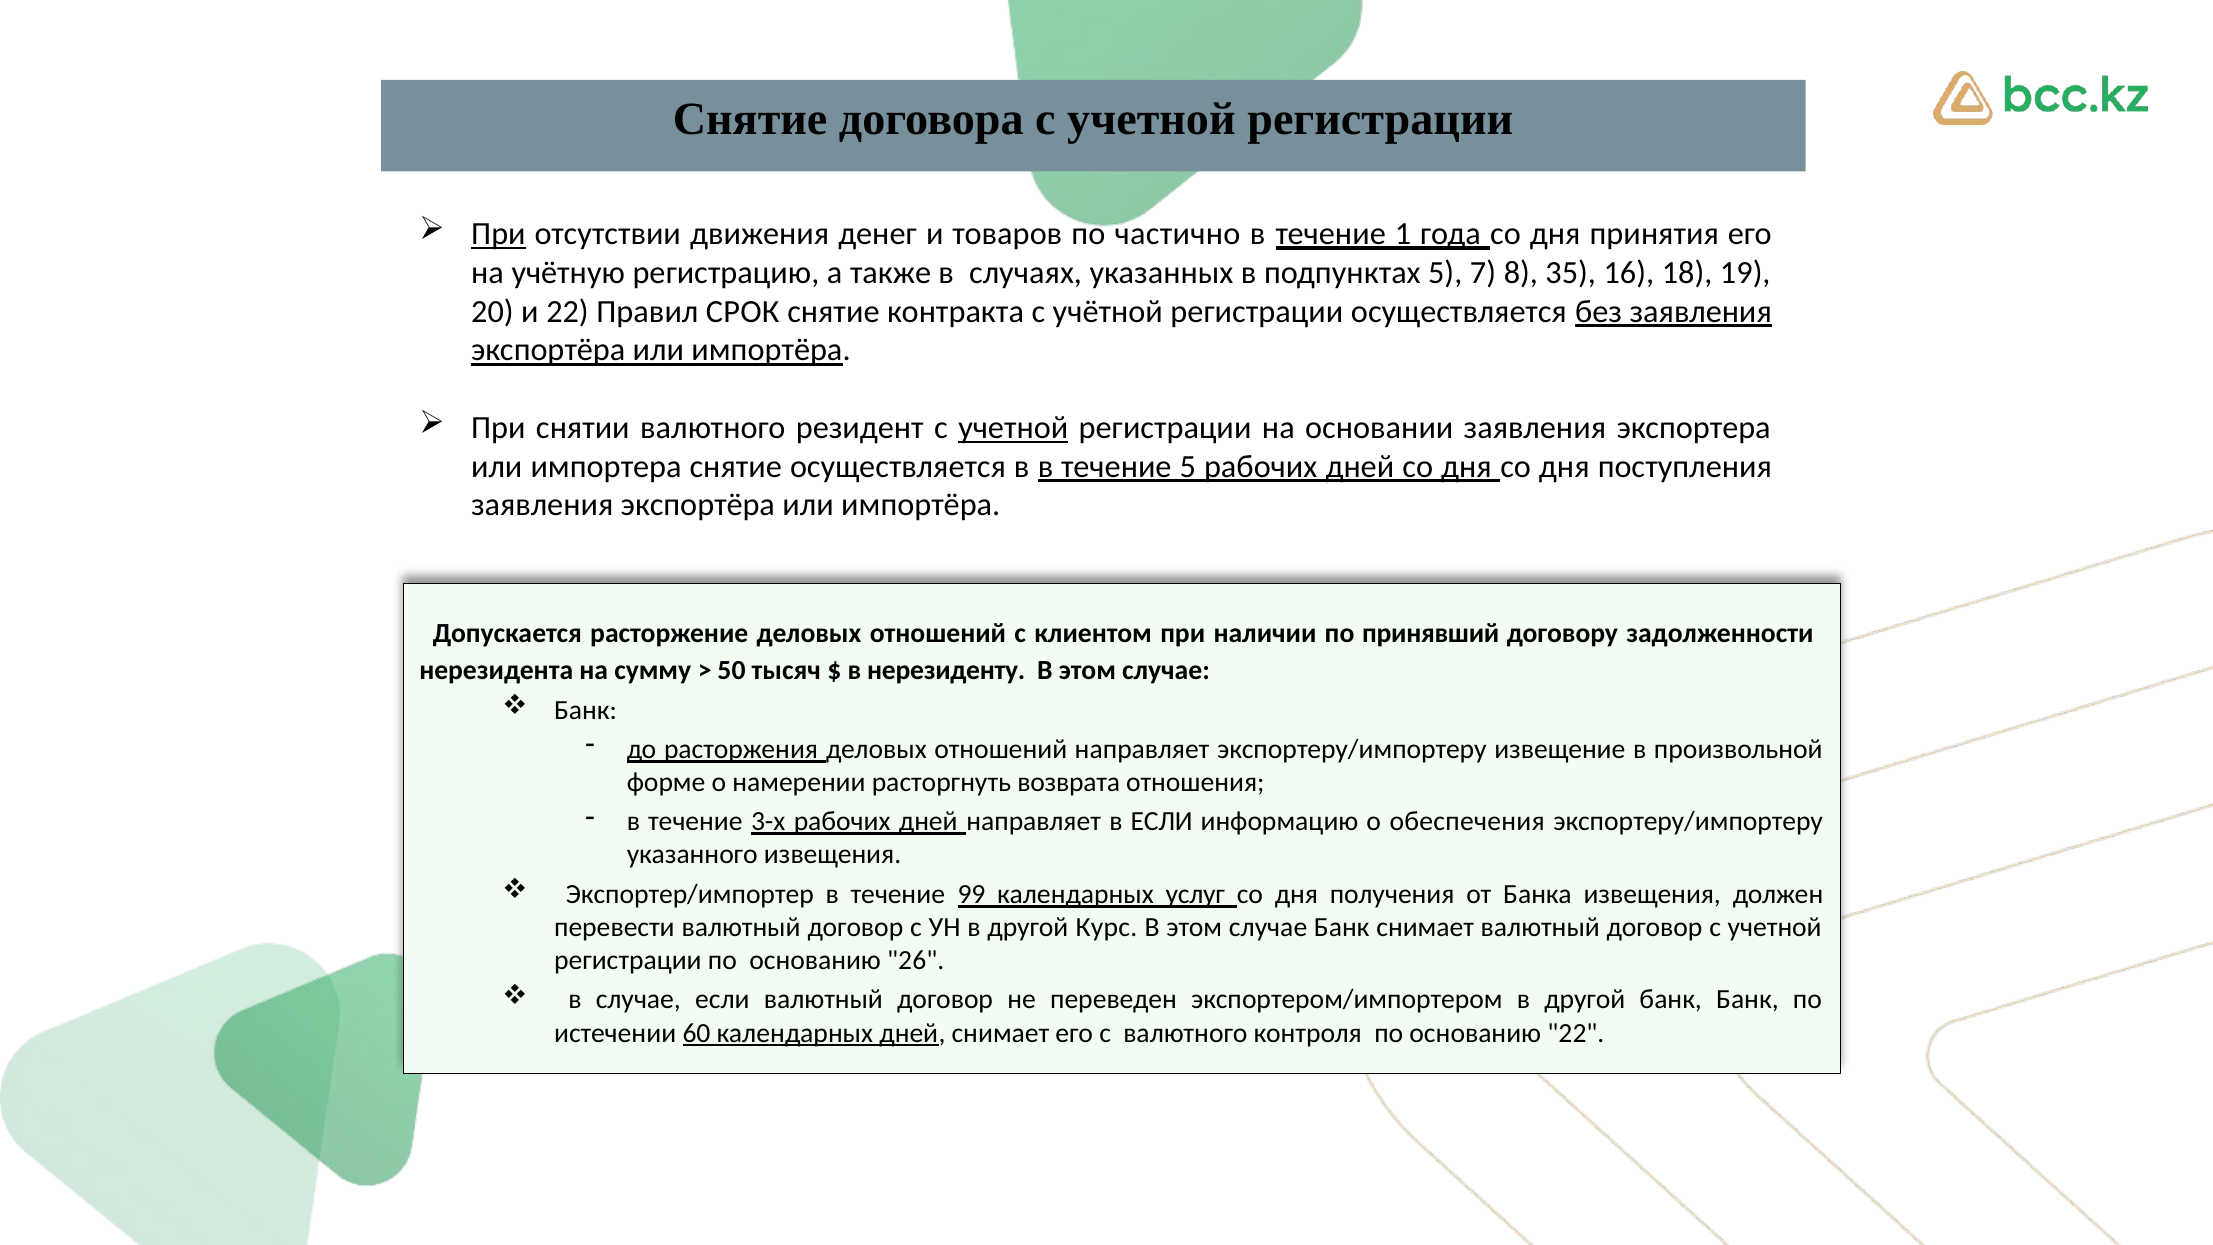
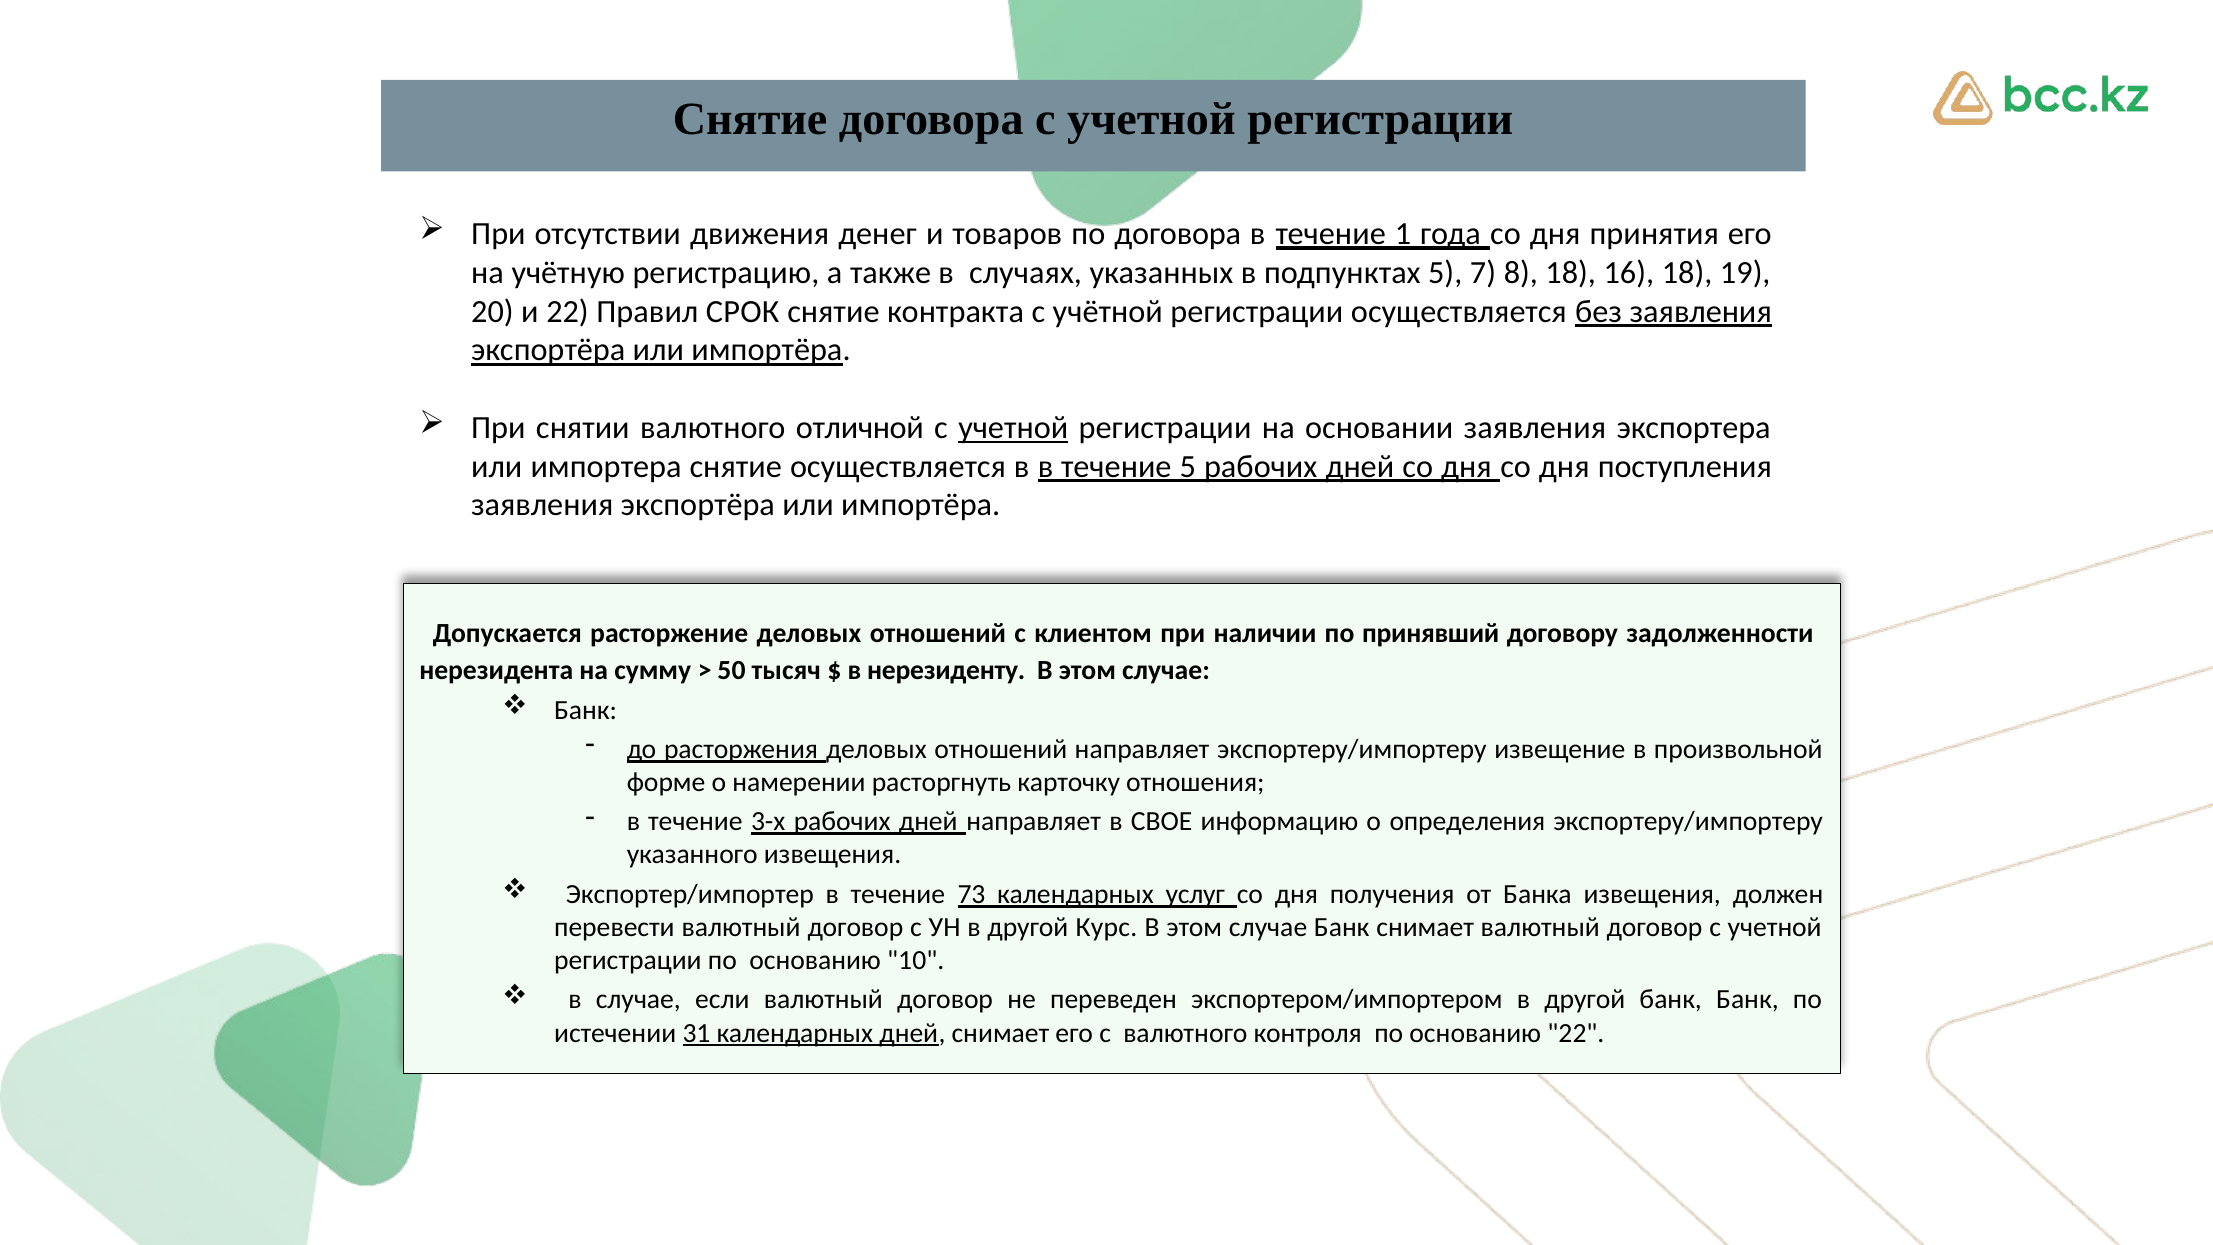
При underline: present -> none (498, 234)
по частично: частично -> договора (1178, 234)
8 35: 35 -> 18 (1571, 273)
резидент: резидент -> отличной (860, 428)
возврата: возврата -> карточку (1069, 782)
в ЕСЛИ: ЕСЛИ -> СВОЕ (1162, 822)
обеспечения: обеспечения -> определения (1467, 822)
99: 99 -> 73 (972, 894)
26: 26 -> 10 (916, 960)
60: 60 -> 31 (696, 1033)
